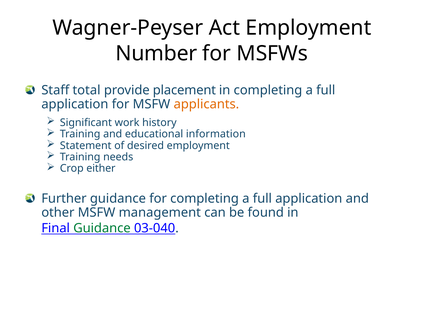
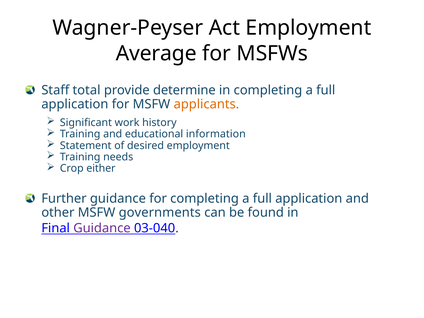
Number: Number -> Average (156, 53)
placement: placement -> determine (184, 90)
management: management -> governments (160, 213)
Guidance colour: green -> purple (102, 228)
